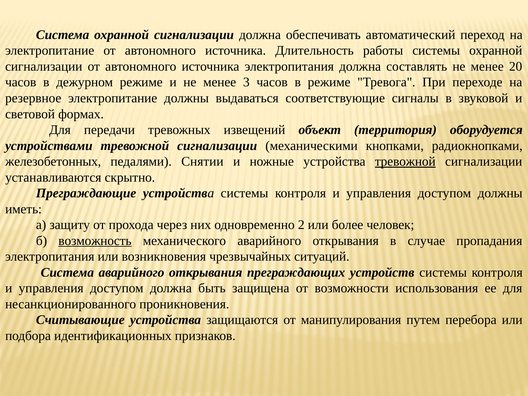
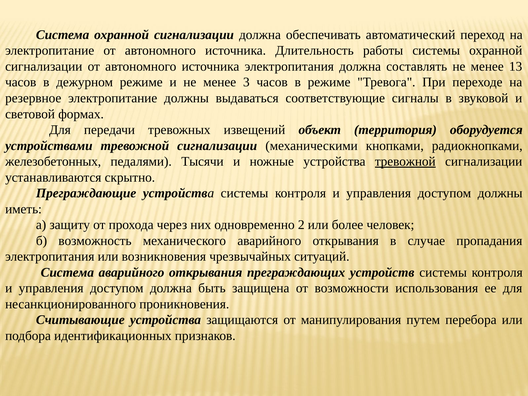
20: 20 -> 13 (516, 66)
Снятии: Снятии -> Тысячи (202, 162)
возможность underline: present -> none (95, 241)
